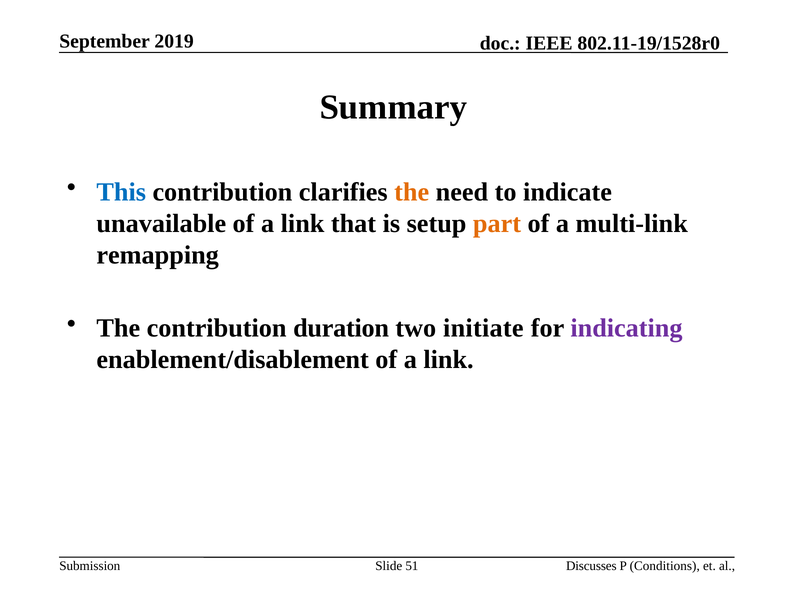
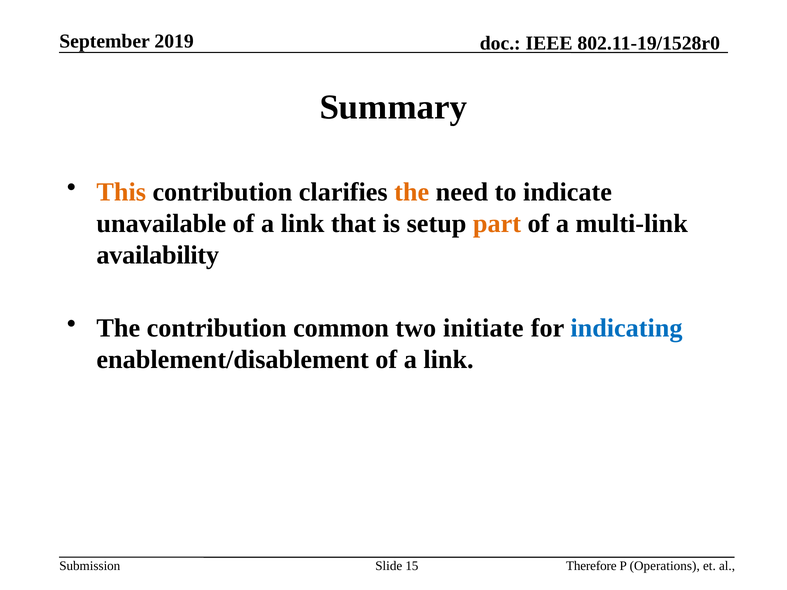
This colour: blue -> orange (121, 192)
remapping: remapping -> availability (158, 255)
duration: duration -> common (341, 328)
indicating colour: purple -> blue (626, 328)
51: 51 -> 15 (412, 566)
Discusses: Discusses -> Therefore (591, 566)
Conditions: Conditions -> Operations (665, 566)
